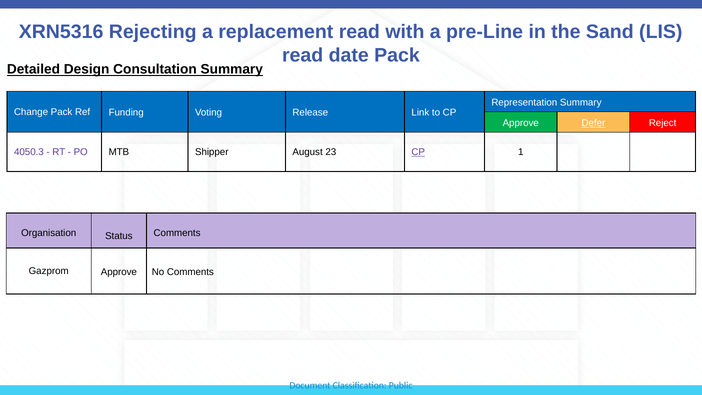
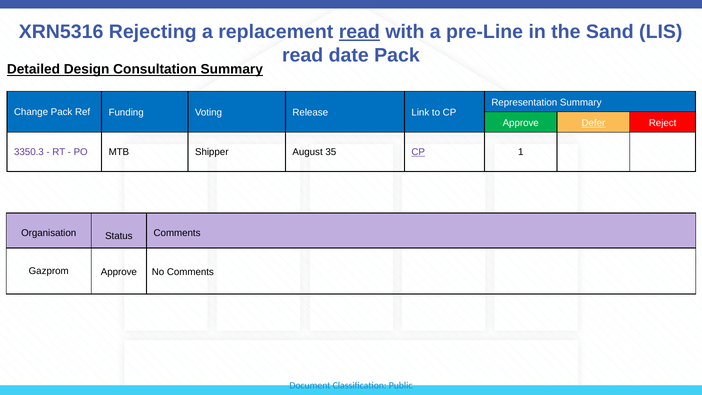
read underline: none -> present (359, 32)
4050.3: 4050.3 -> 3350.3 (29, 152)
23: 23 -> 35 (331, 152)
